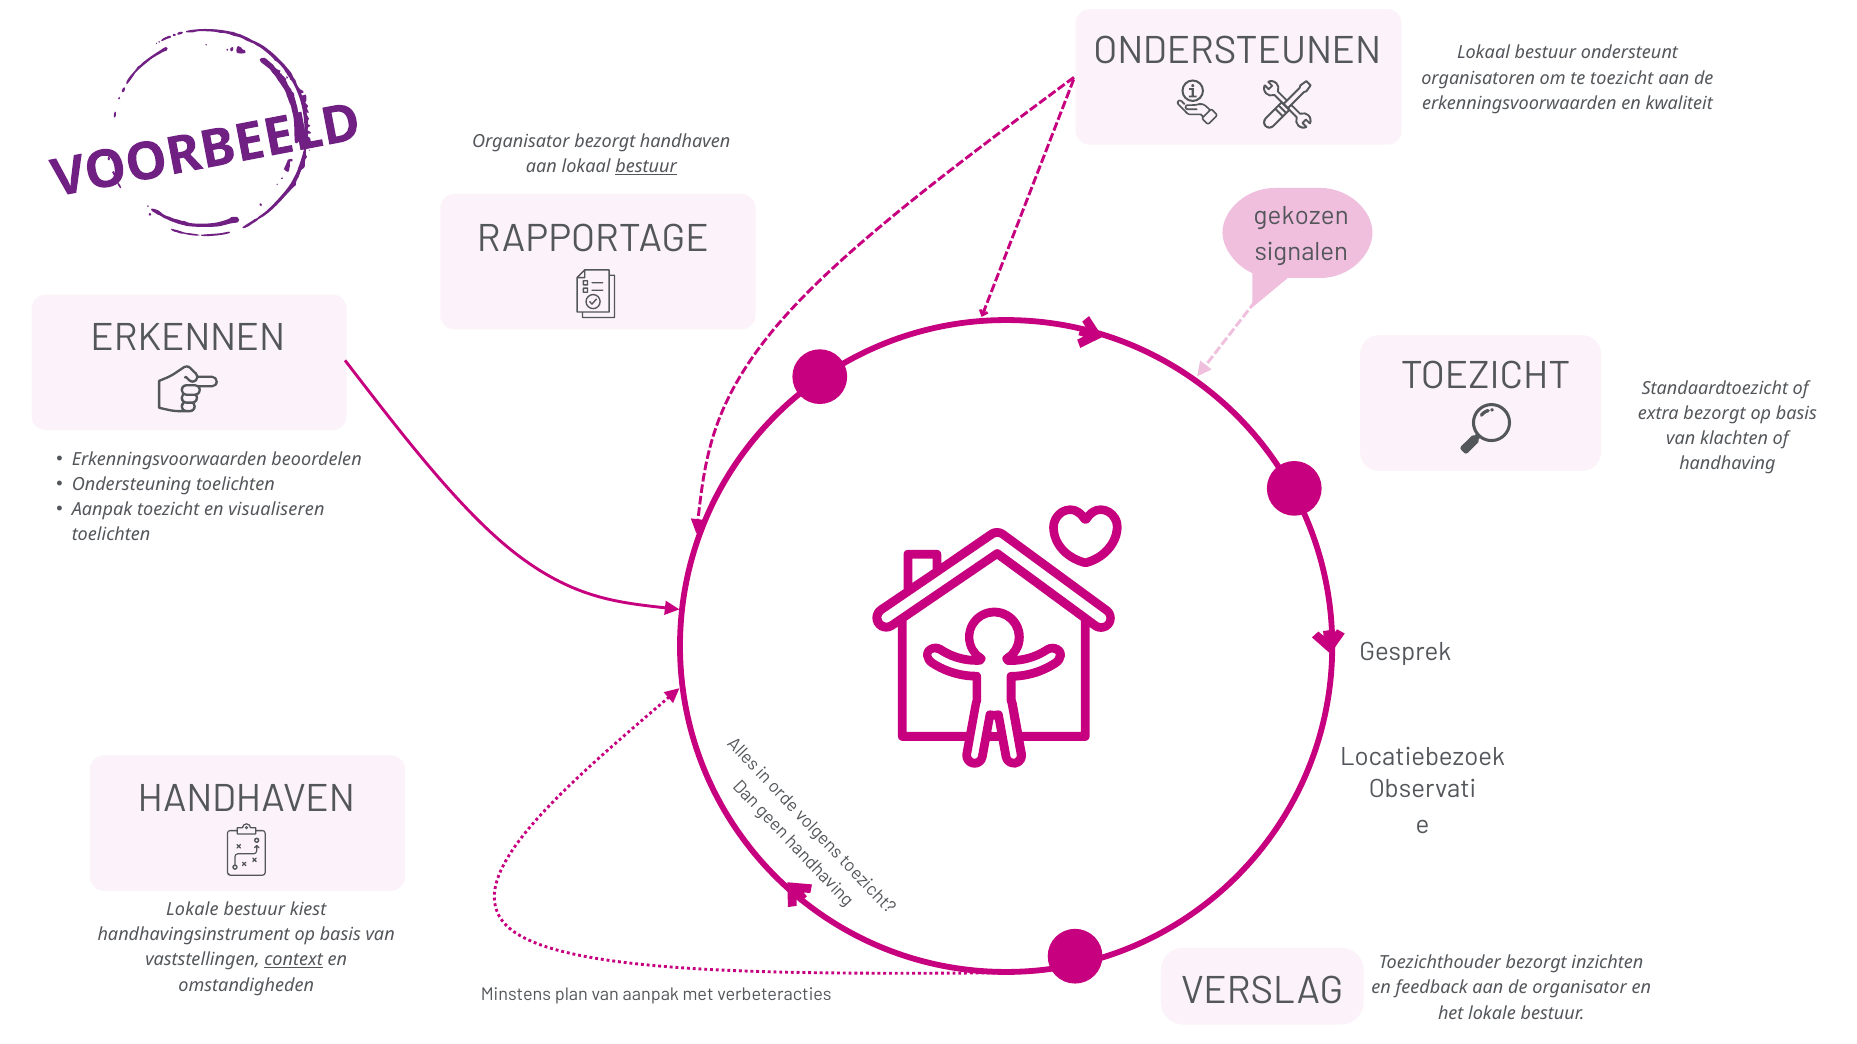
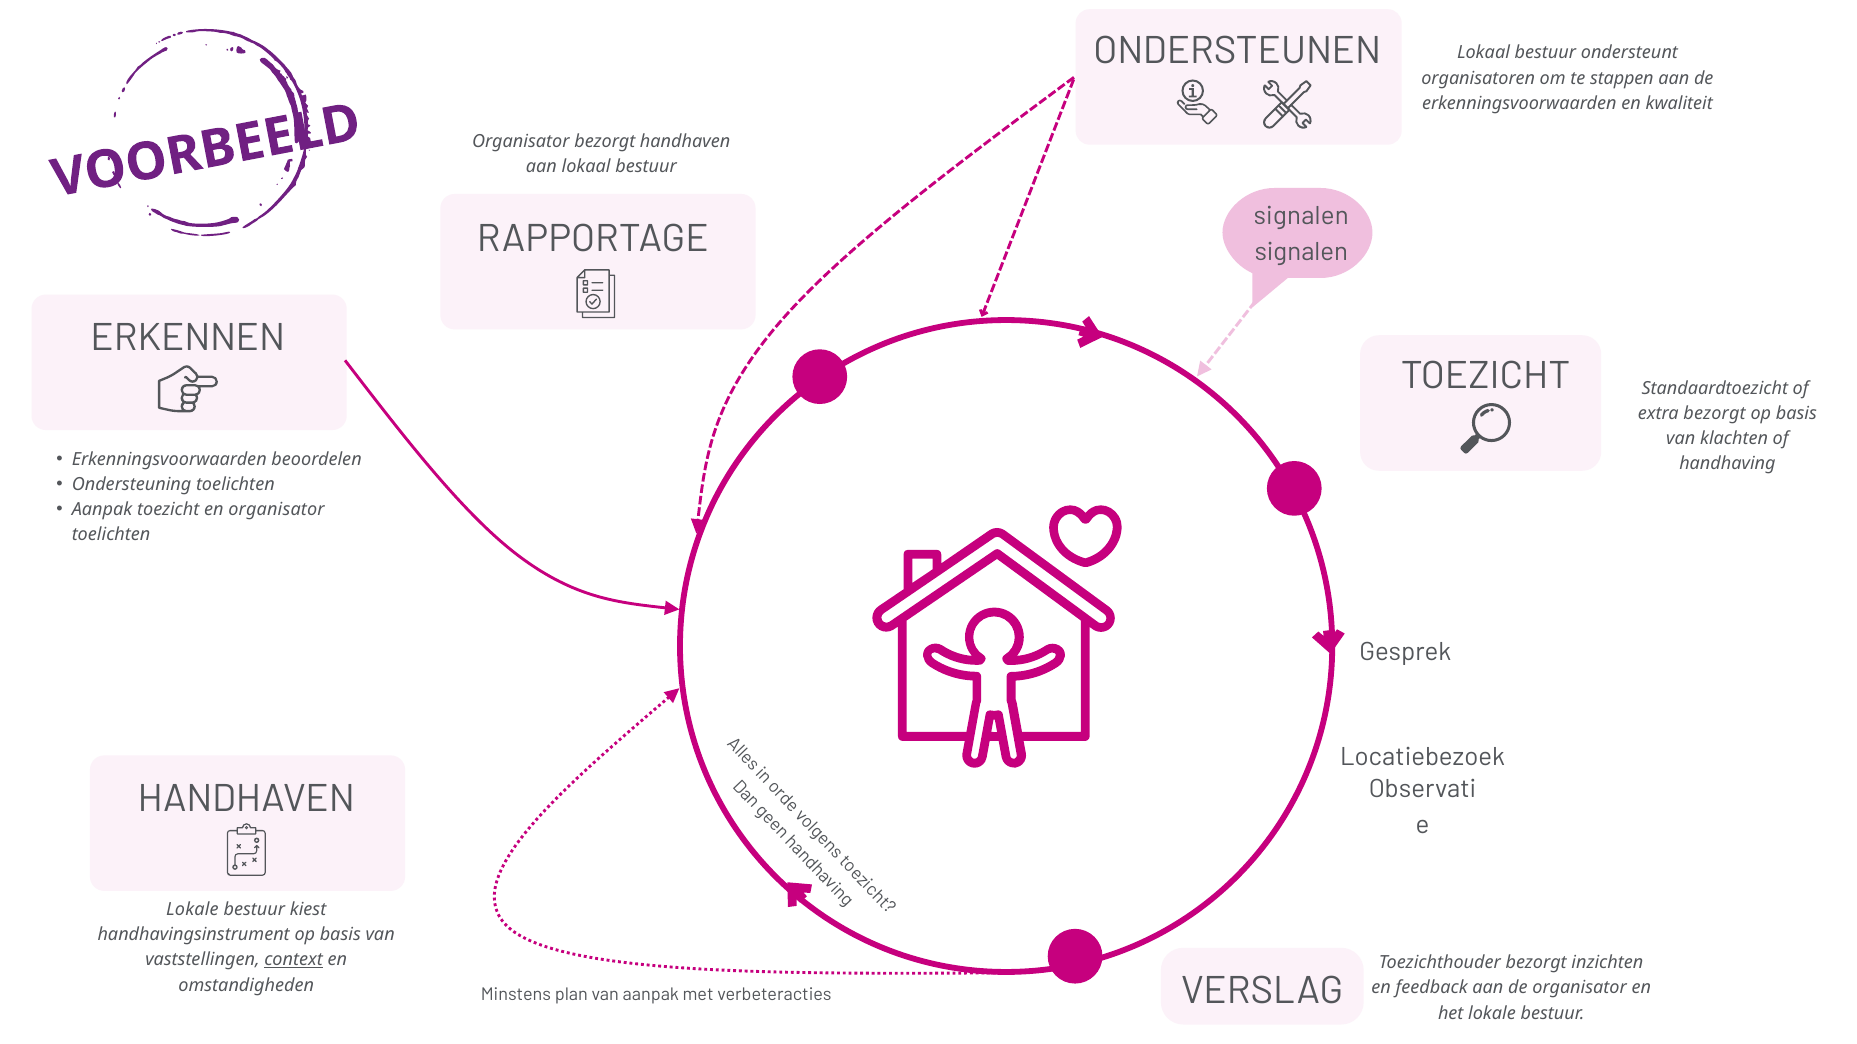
te toezicht: toezicht -> stappen (1622, 78)
bestuur underline: present -> none (646, 167)
gekozen: gekozen -> signalen (1301, 216)
en visualiseren: visualiseren -> organisator (276, 510)
